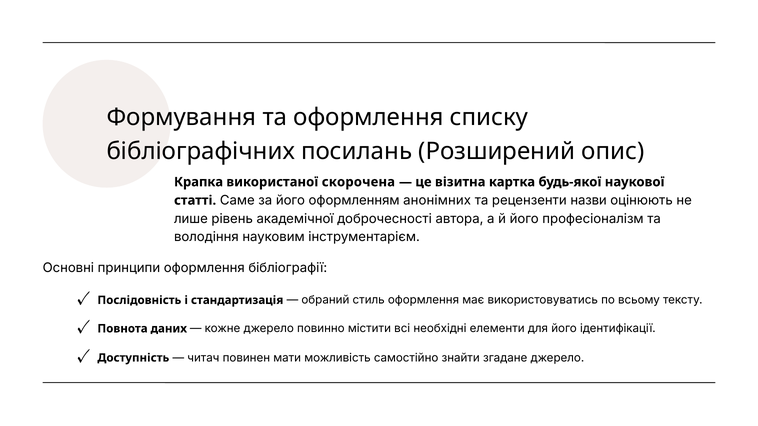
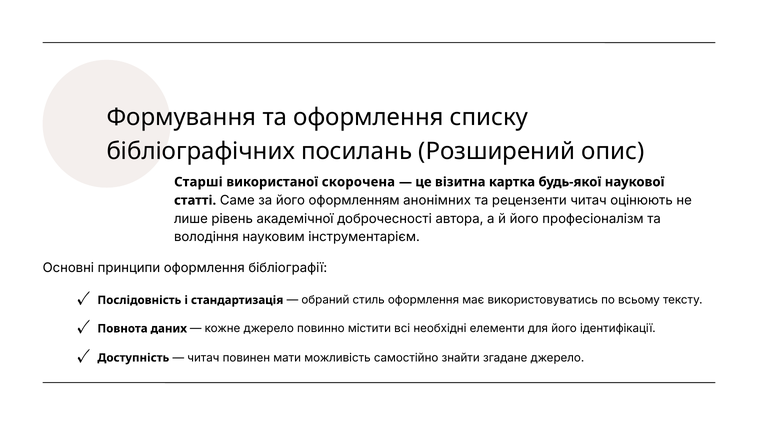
Крапка: Крапка -> Старші (198, 182)
рецензенти назви: назви -> читач (589, 201)
